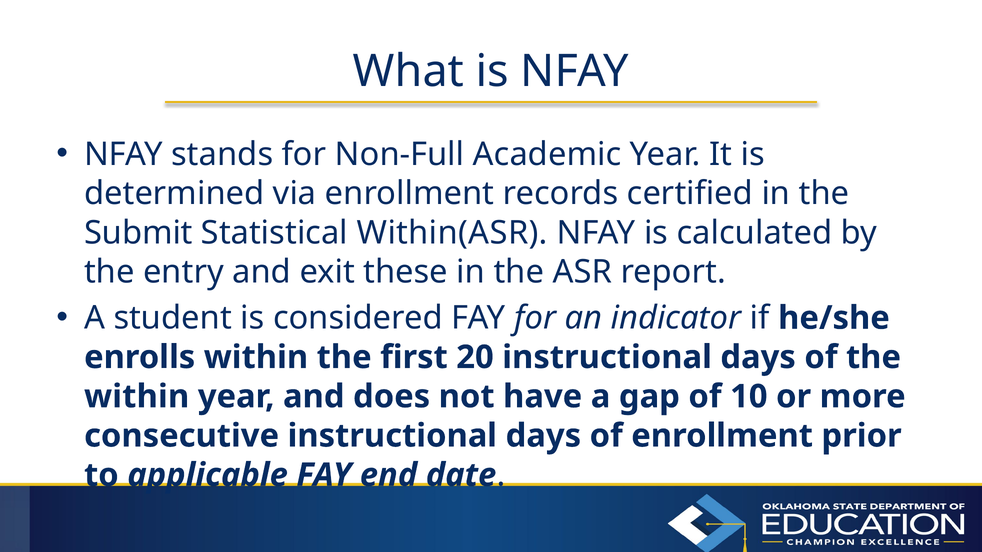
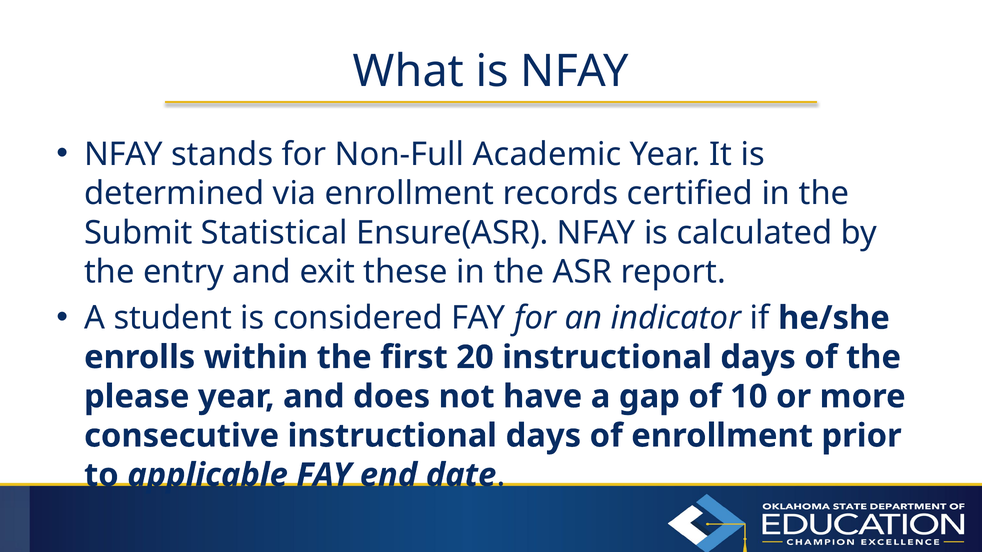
Within(ASR: Within(ASR -> Ensure(ASR (452, 233)
within: within -> please (137, 397)
